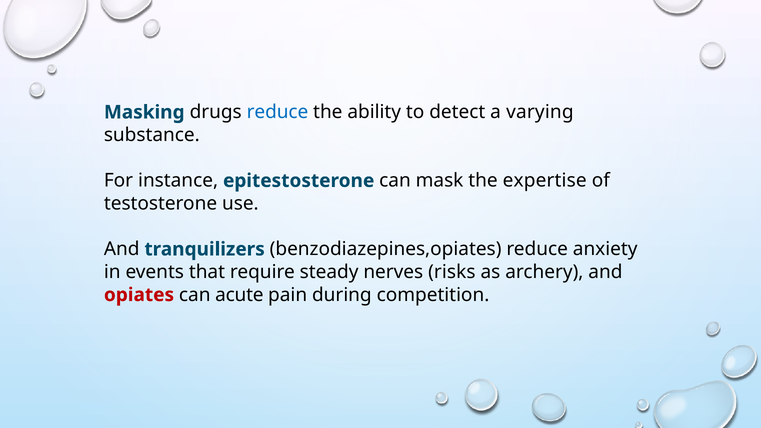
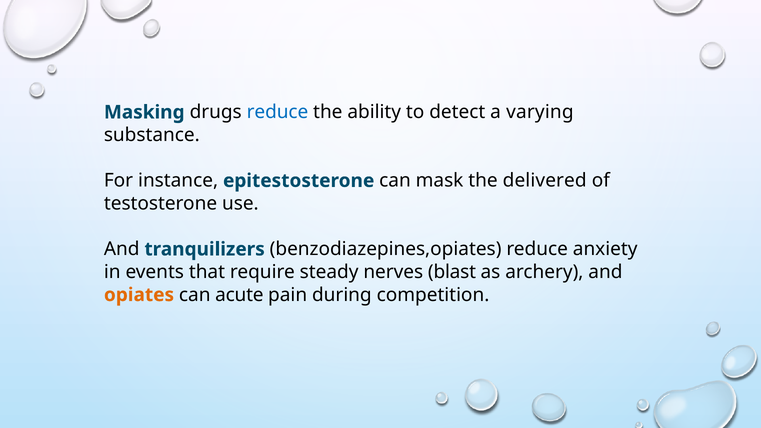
expertise: expertise -> delivered (545, 181)
risks: risks -> blast (452, 272)
opiates colour: red -> orange (139, 295)
